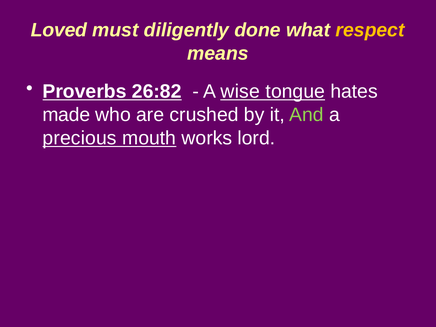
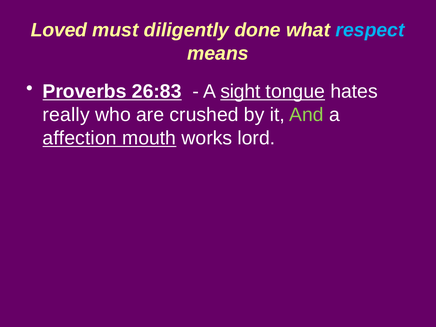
respect colour: yellow -> light blue (370, 30)
26:82: 26:82 -> 26:83 (157, 91)
wise: wise -> sight (240, 91)
made: made -> really (66, 115)
precious: precious -> affection (80, 138)
